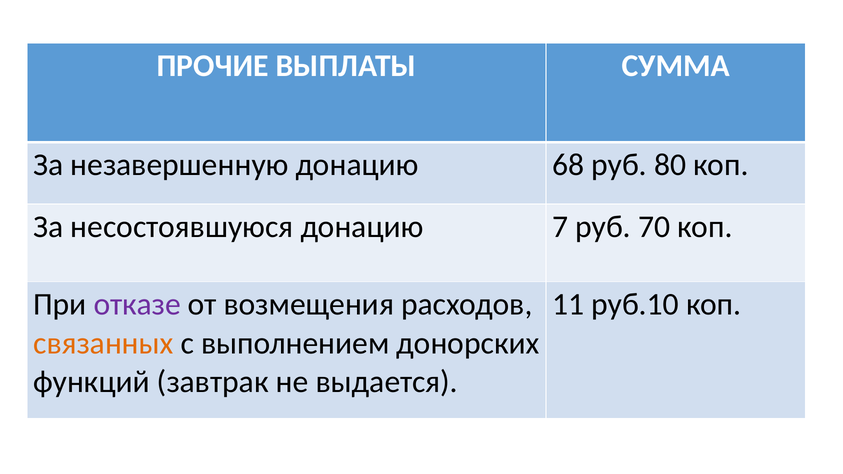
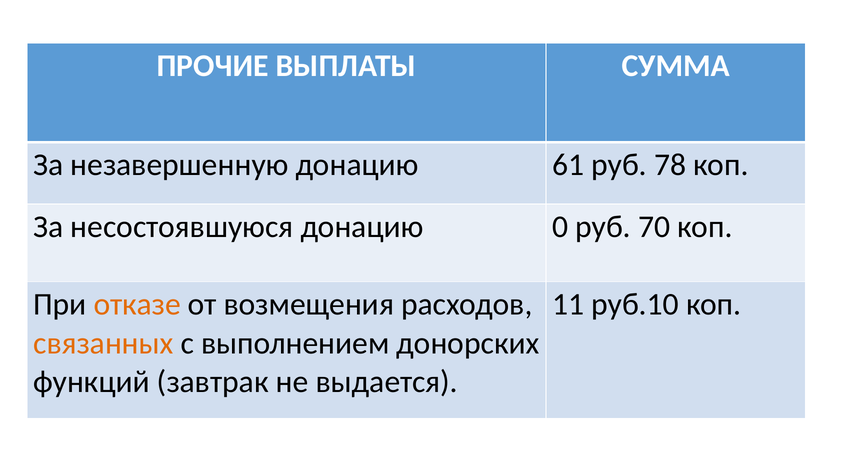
68: 68 -> 61 (568, 165)
80: 80 -> 78 (670, 165)
7: 7 -> 0 (560, 227)
отказе colour: purple -> orange (137, 305)
